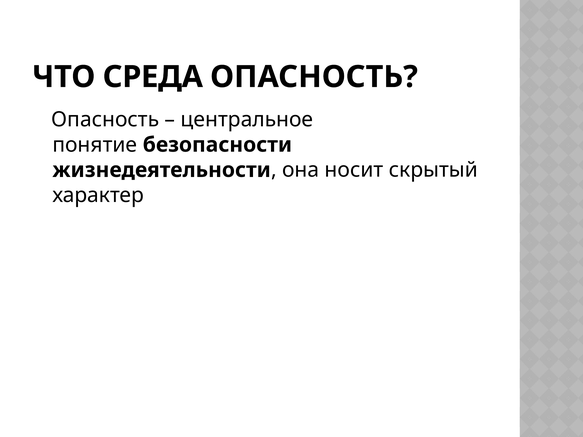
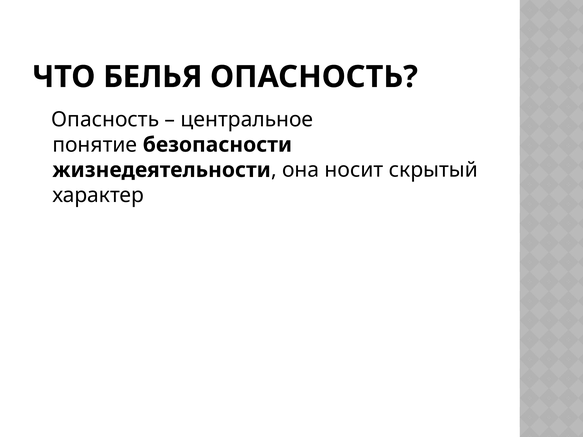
СРЕДА: СРЕДА -> БЕЛЬЯ (153, 77)
